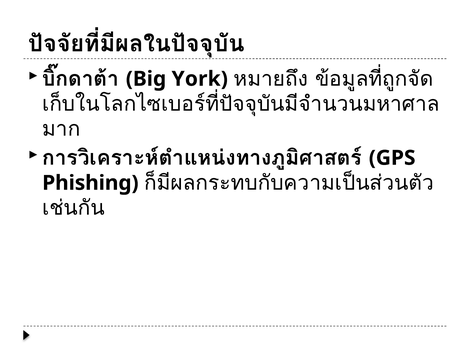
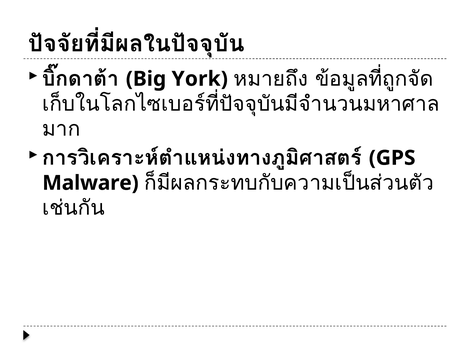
Phishing: Phishing -> Malware (90, 183)
